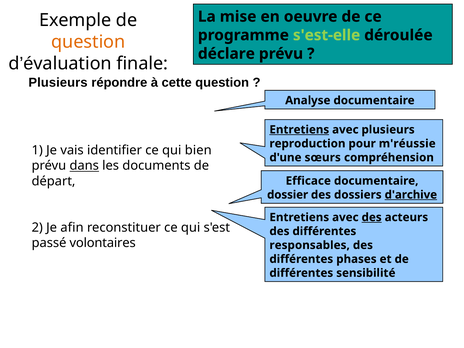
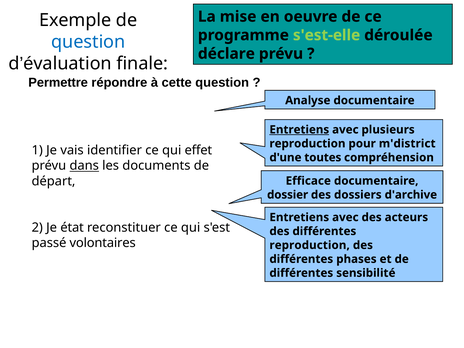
question colour: orange -> blue (88, 42)
Plusieurs: Plusieurs -> Permettre (58, 83)
m'réussie: m'réussie -> m'district (407, 144)
bien: bien -> effet (198, 150)
sœurs: sœurs -> toutes (323, 157)
d'archive underline: present -> none (411, 195)
des underline: present -> none (372, 217)
afin: afin -> état (72, 228)
responsables: responsables -> reproduction (310, 245)
